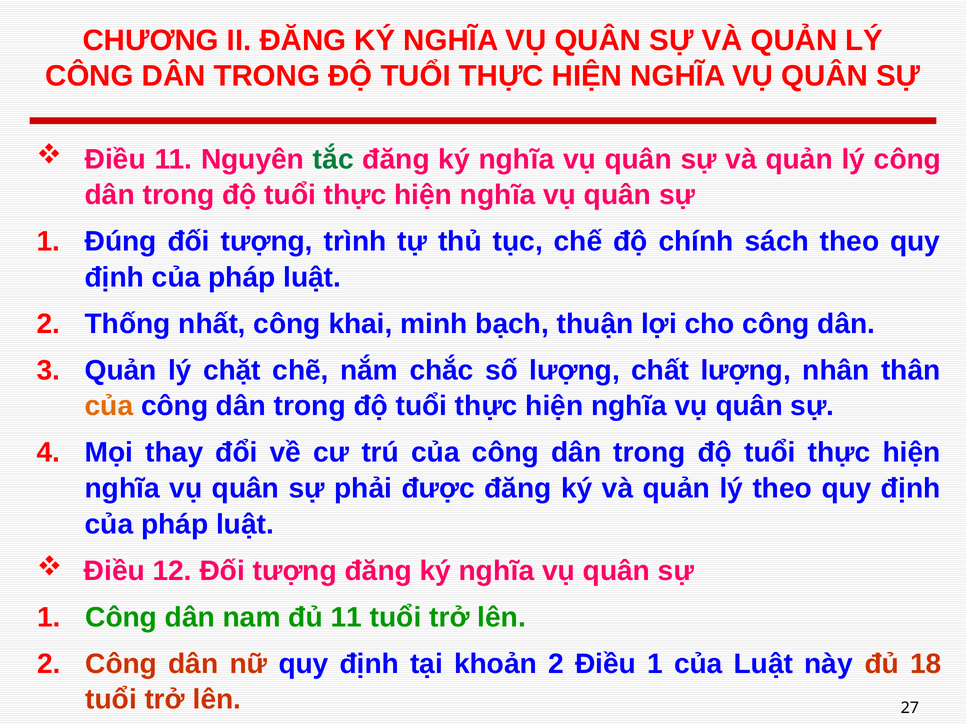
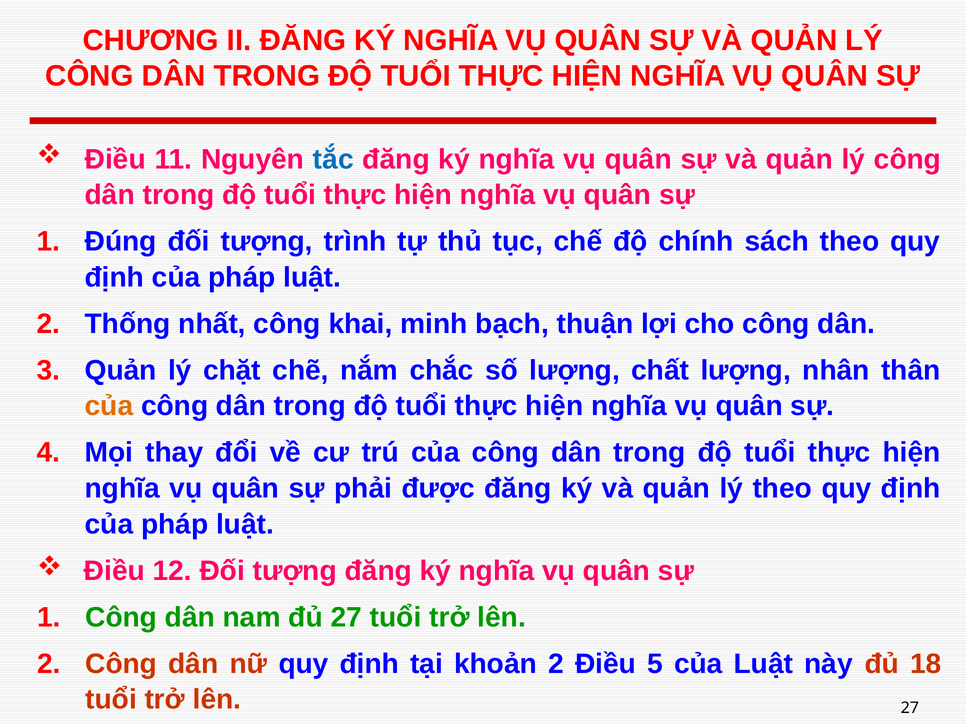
tắc colour: green -> blue (333, 159)
đủ 11: 11 -> 27 (346, 618)
Điều 1: 1 -> 5 (655, 664)
